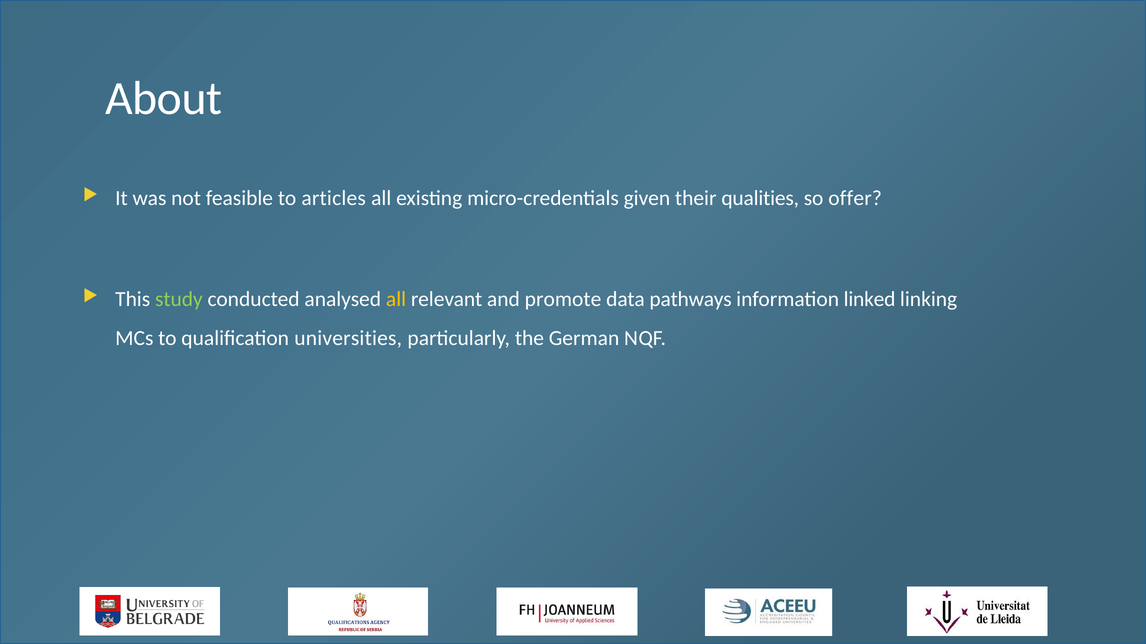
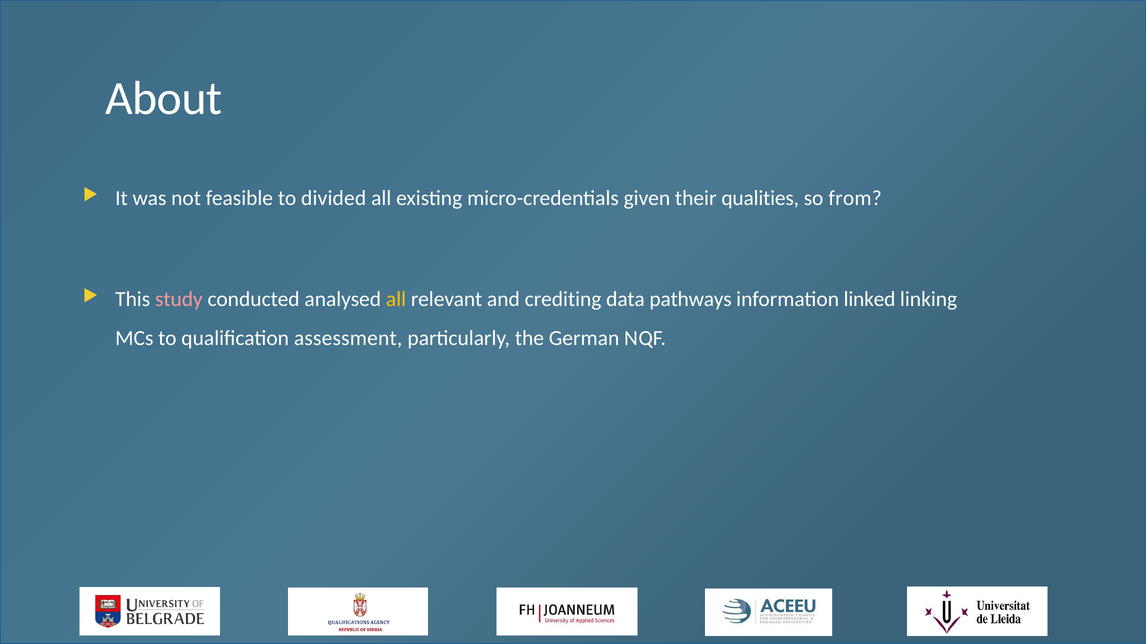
articles: articles -> divided (334, 198)
offer: offer -> from (855, 198)
study colour: light green -> pink (179, 300)
promote: promote -> crediting (563, 300)
universities: universities -> assessment (348, 338)
